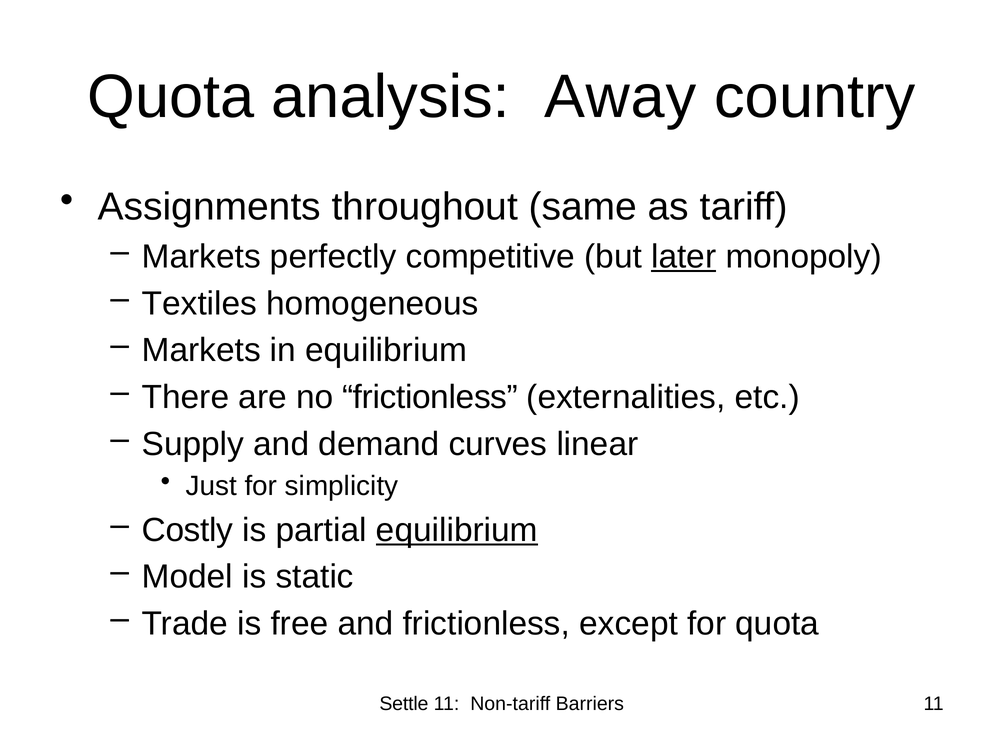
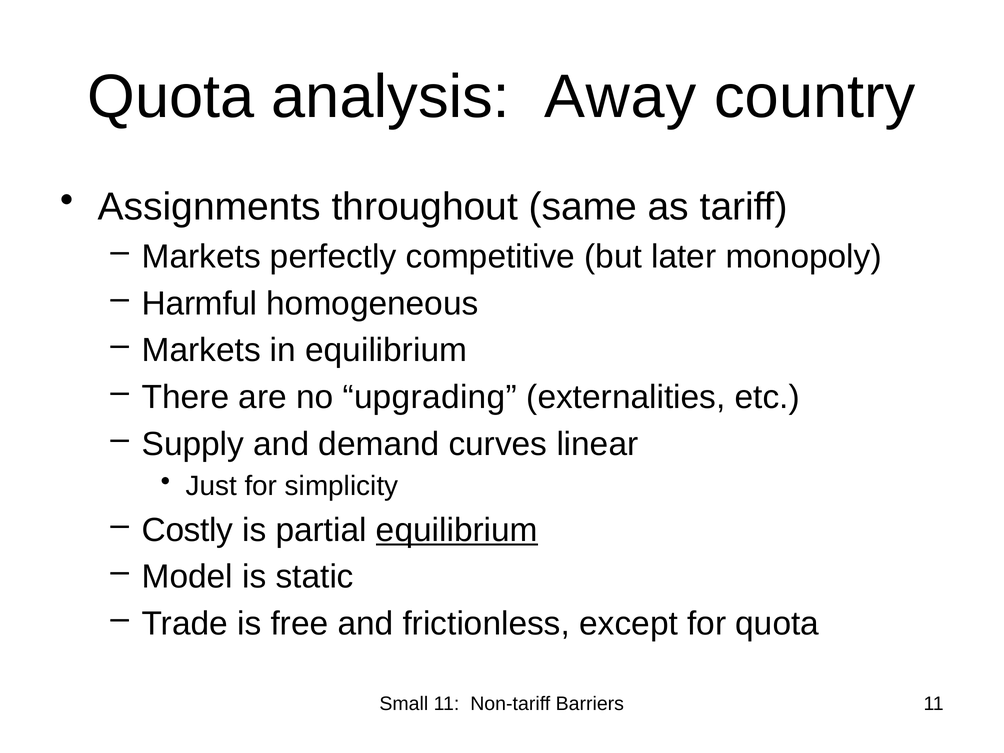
later underline: present -> none (684, 257)
Textiles: Textiles -> Harmful (200, 304)
no frictionless: frictionless -> upgrading (430, 397)
Settle: Settle -> Small (404, 704)
